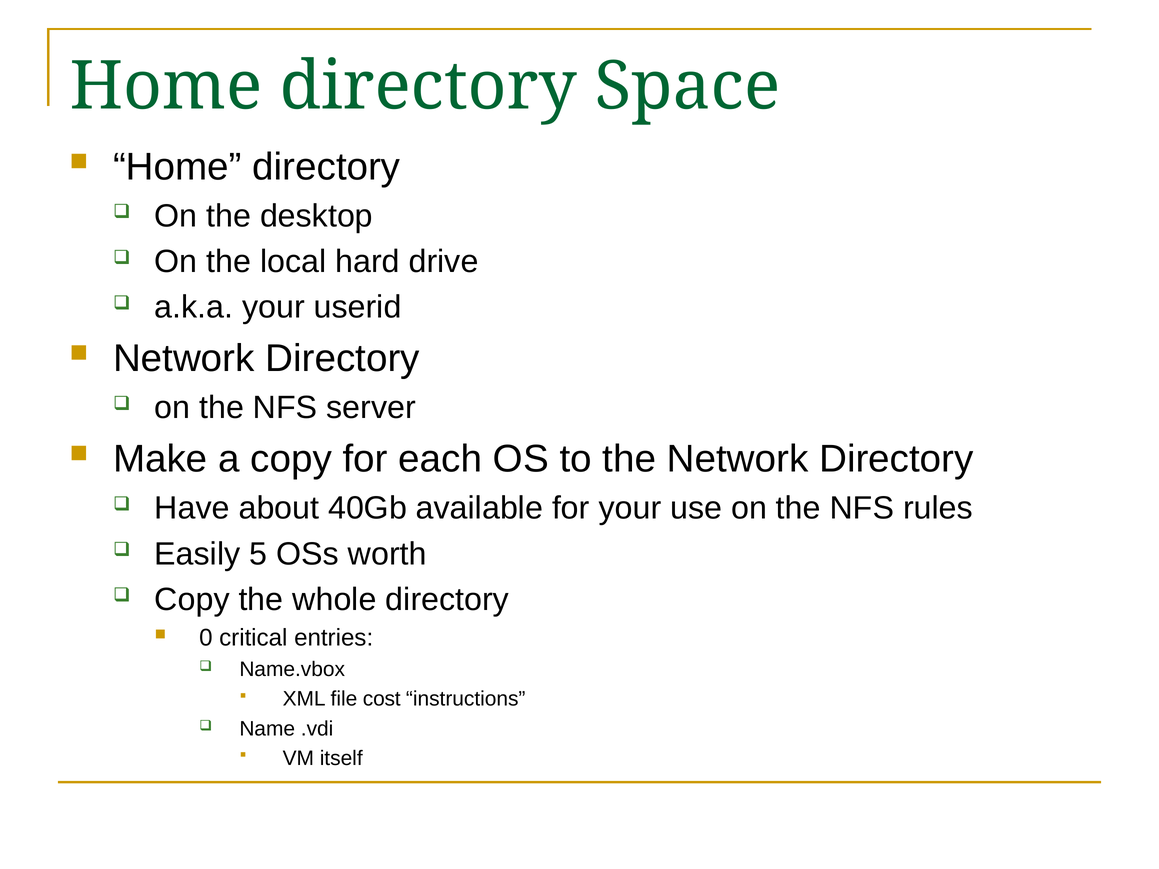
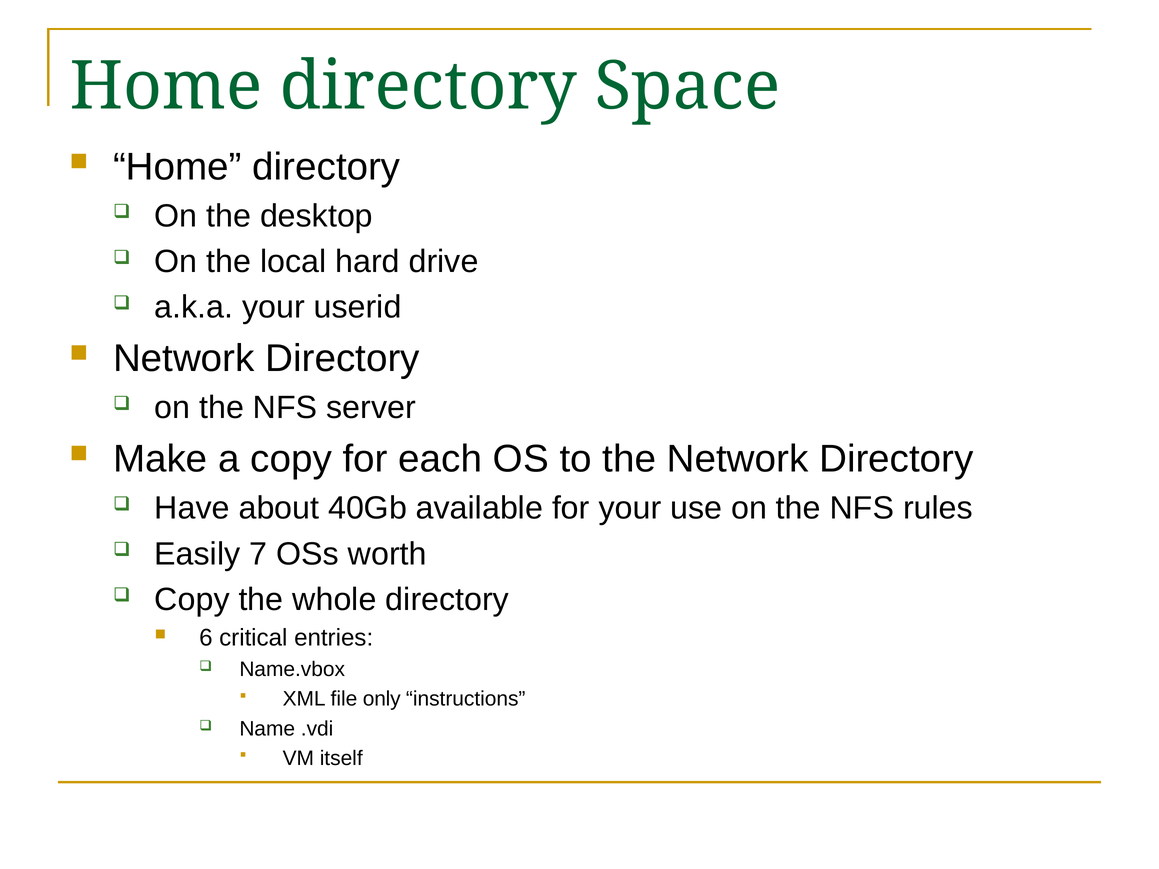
5: 5 -> 7 (258, 554)
0: 0 -> 6 (206, 638)
cost: cost -> only (382, 699)
